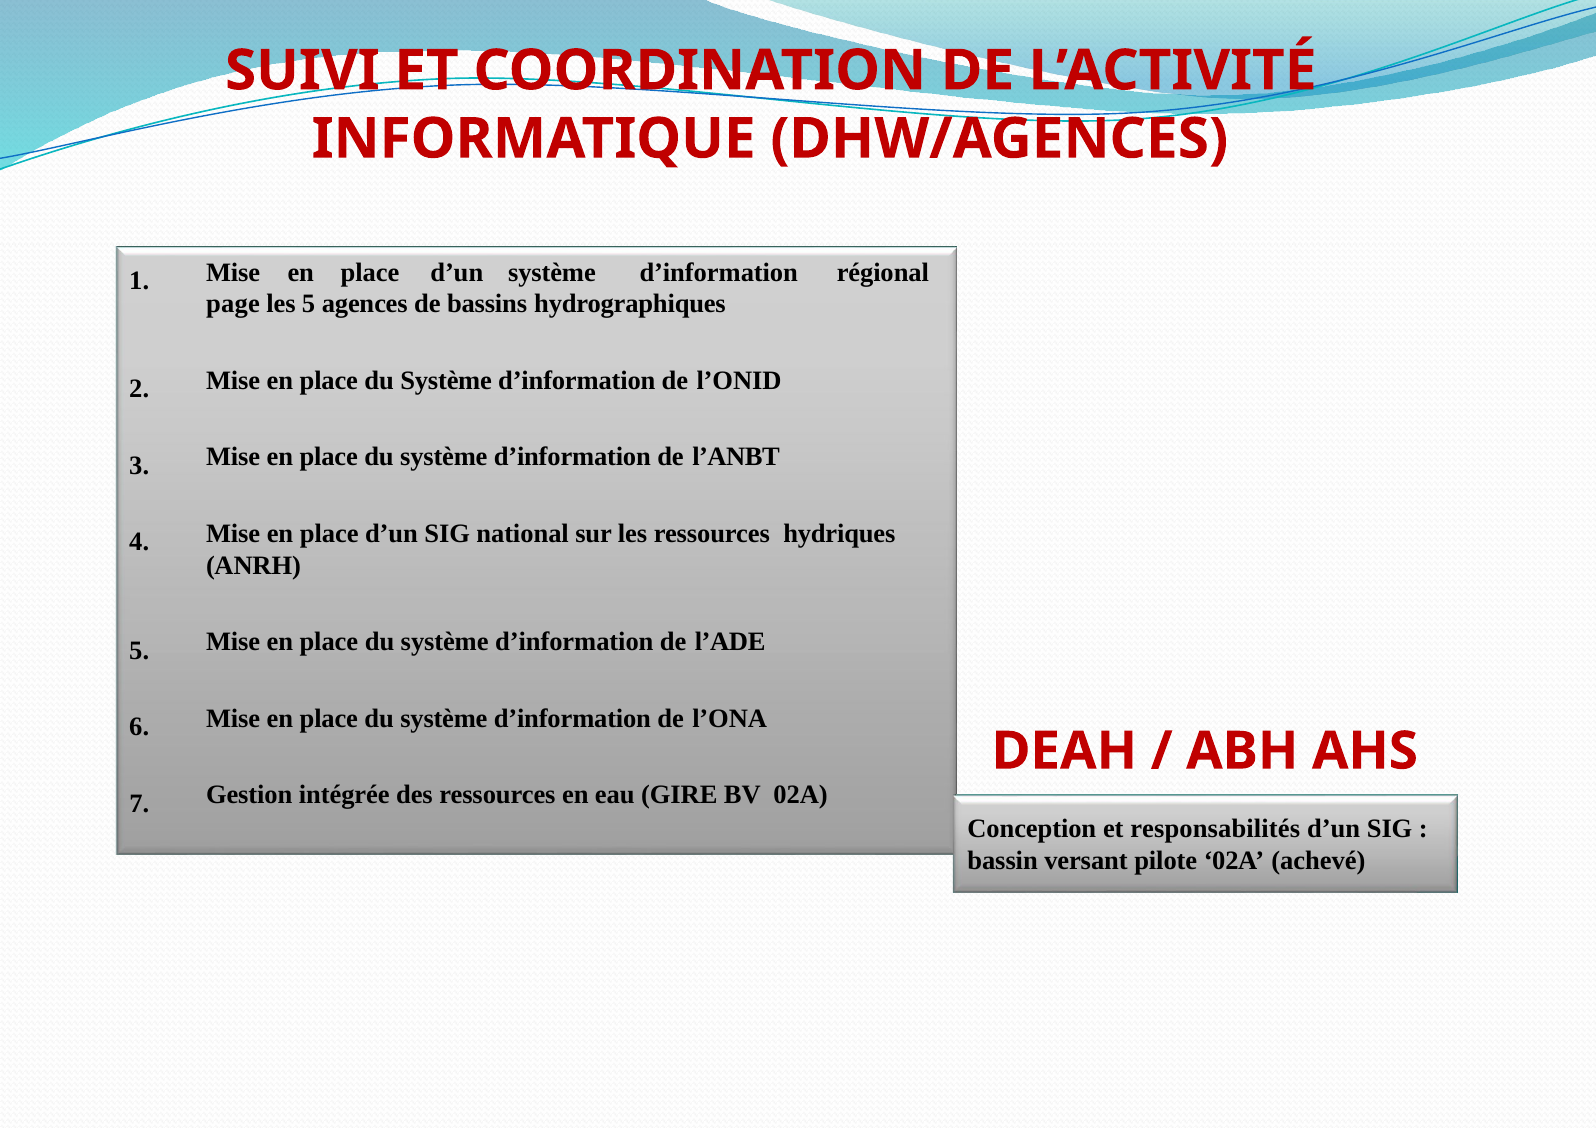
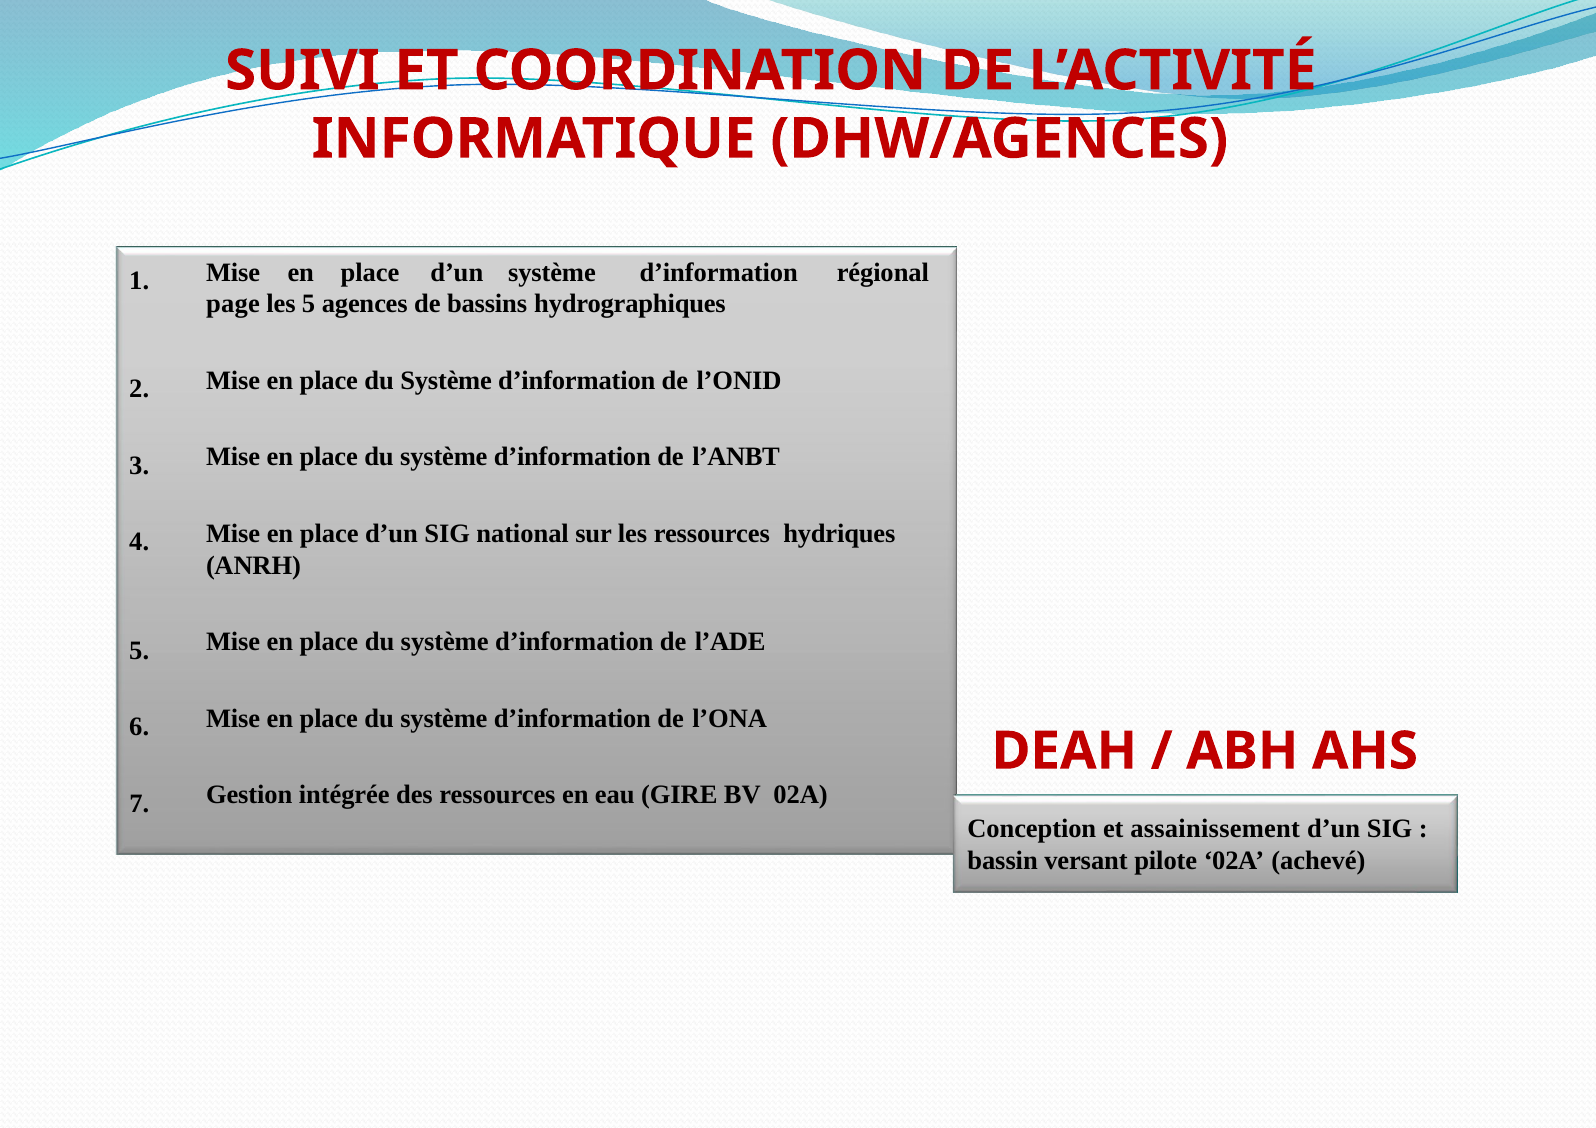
responsabilités: responsabilités -> assainissement (1215, 828)
